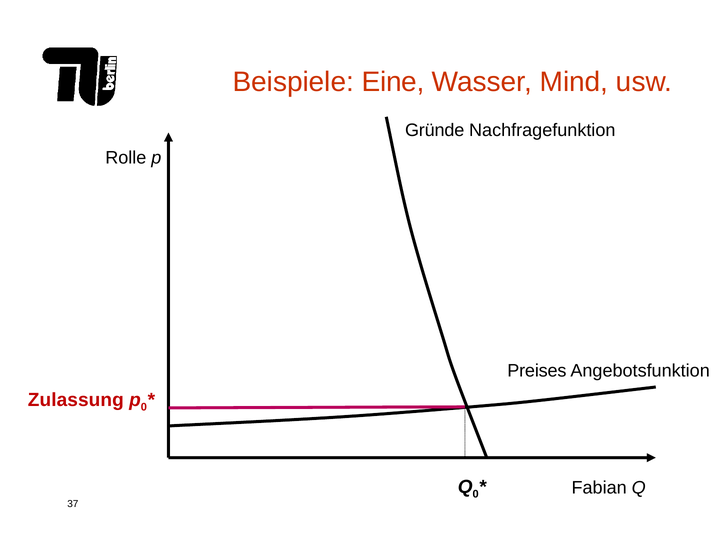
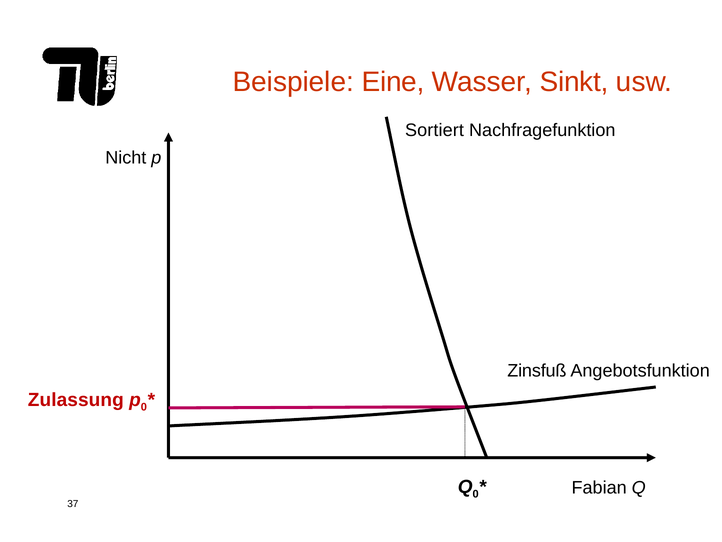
Mind: Mind -> Sinkt (574, 82)
Gründe: Gründe -> Sortiert (435, 130)
Rolle: Rolle -> Nicht (126, 158)
Preises: Preises -> Zinsfuß (537, 370)
